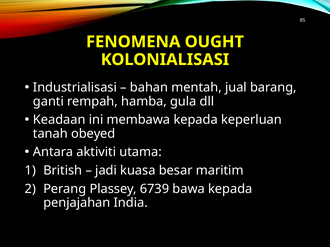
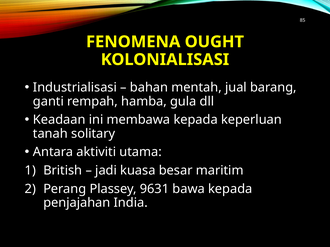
obeyed: obeyed -> solitary (93, 134)
6739: 6739 -> 9631 (154, 189)
